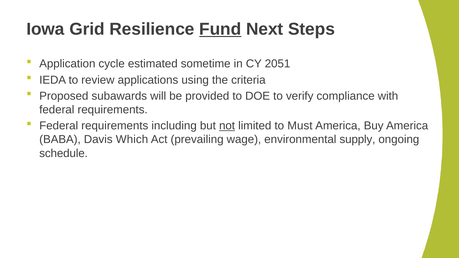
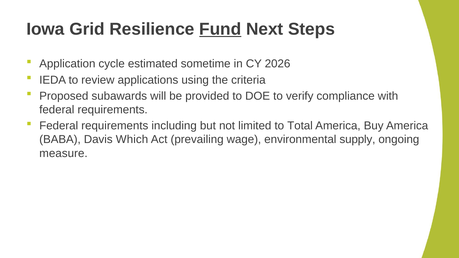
2051: 2051 -> 2026 (278, 64)
not underline: present -> none (227, 126)
Must: Must -> Total (300, 126)
schedule: schedule -> measure (63, 153)
